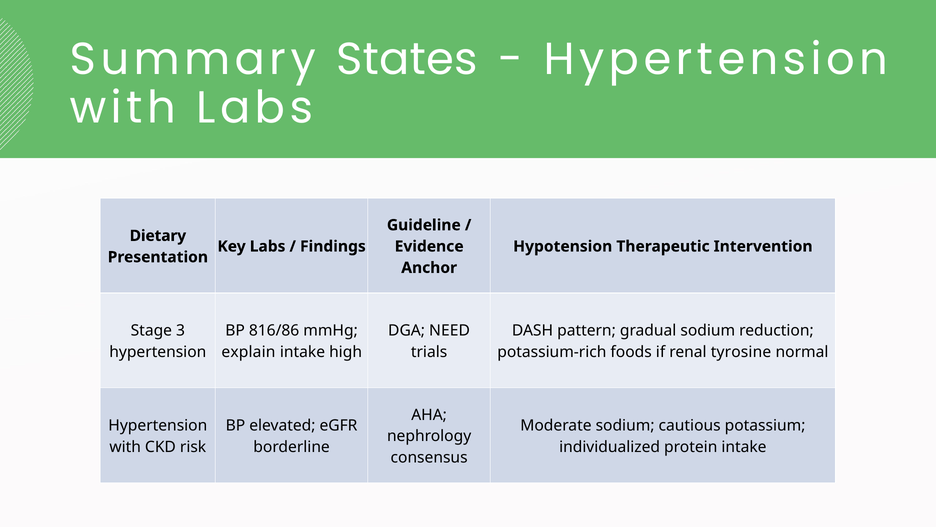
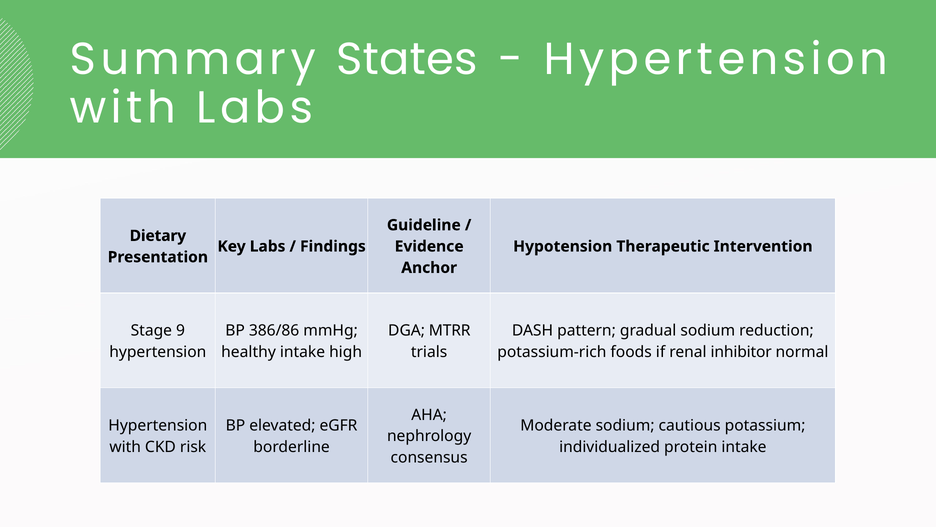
3: 3 -> 9 (181, 330)
816/86: 816/86 -> 386/86 (274, 330)
NEED: NEED -> MTRR (450, 330)
explain: explain -> healthy (249, 352)
tyrosine: tyrosine -> inhibitor (741, 352)
